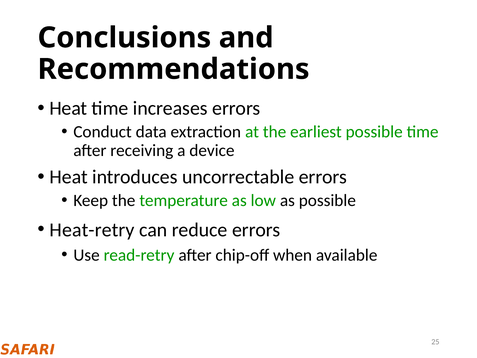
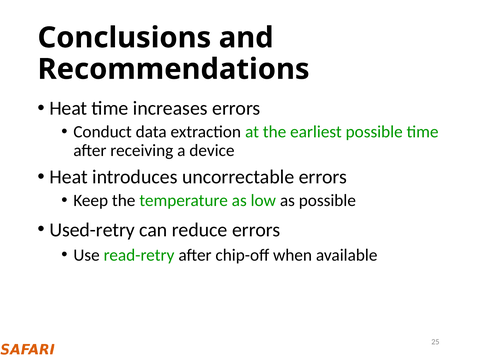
Heat-retry: Heat-retry -> Used-retry (92, 230)
